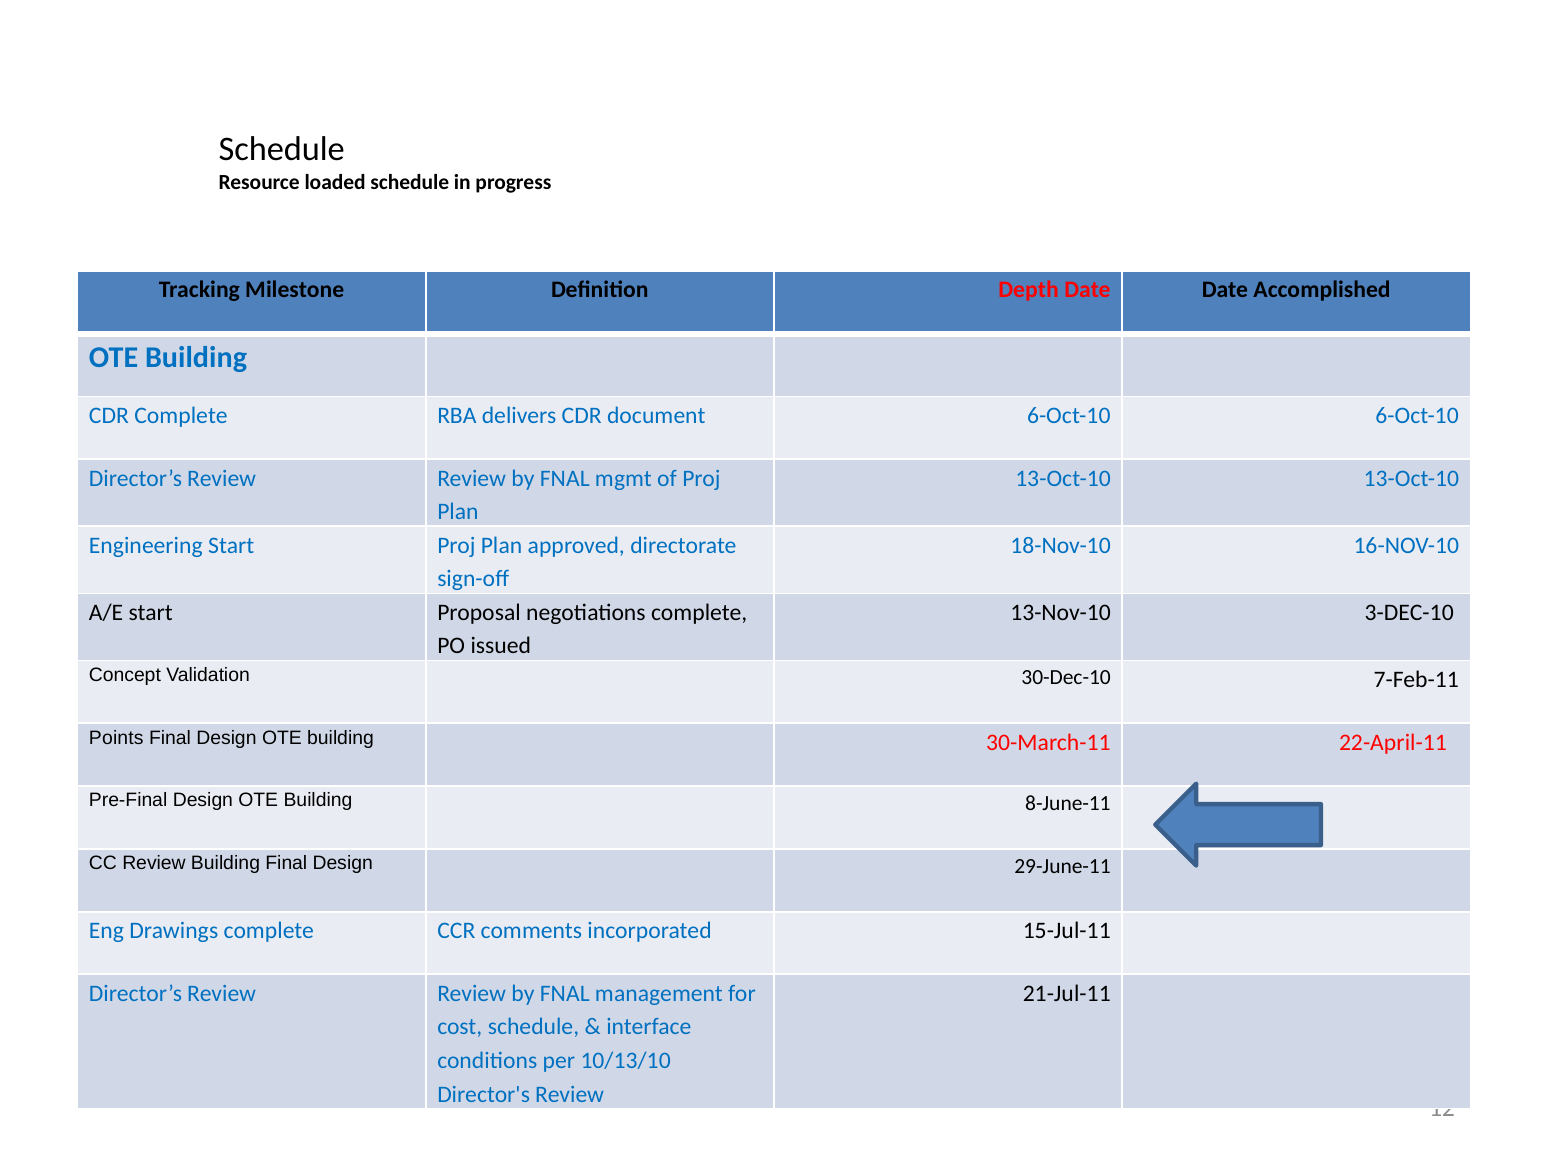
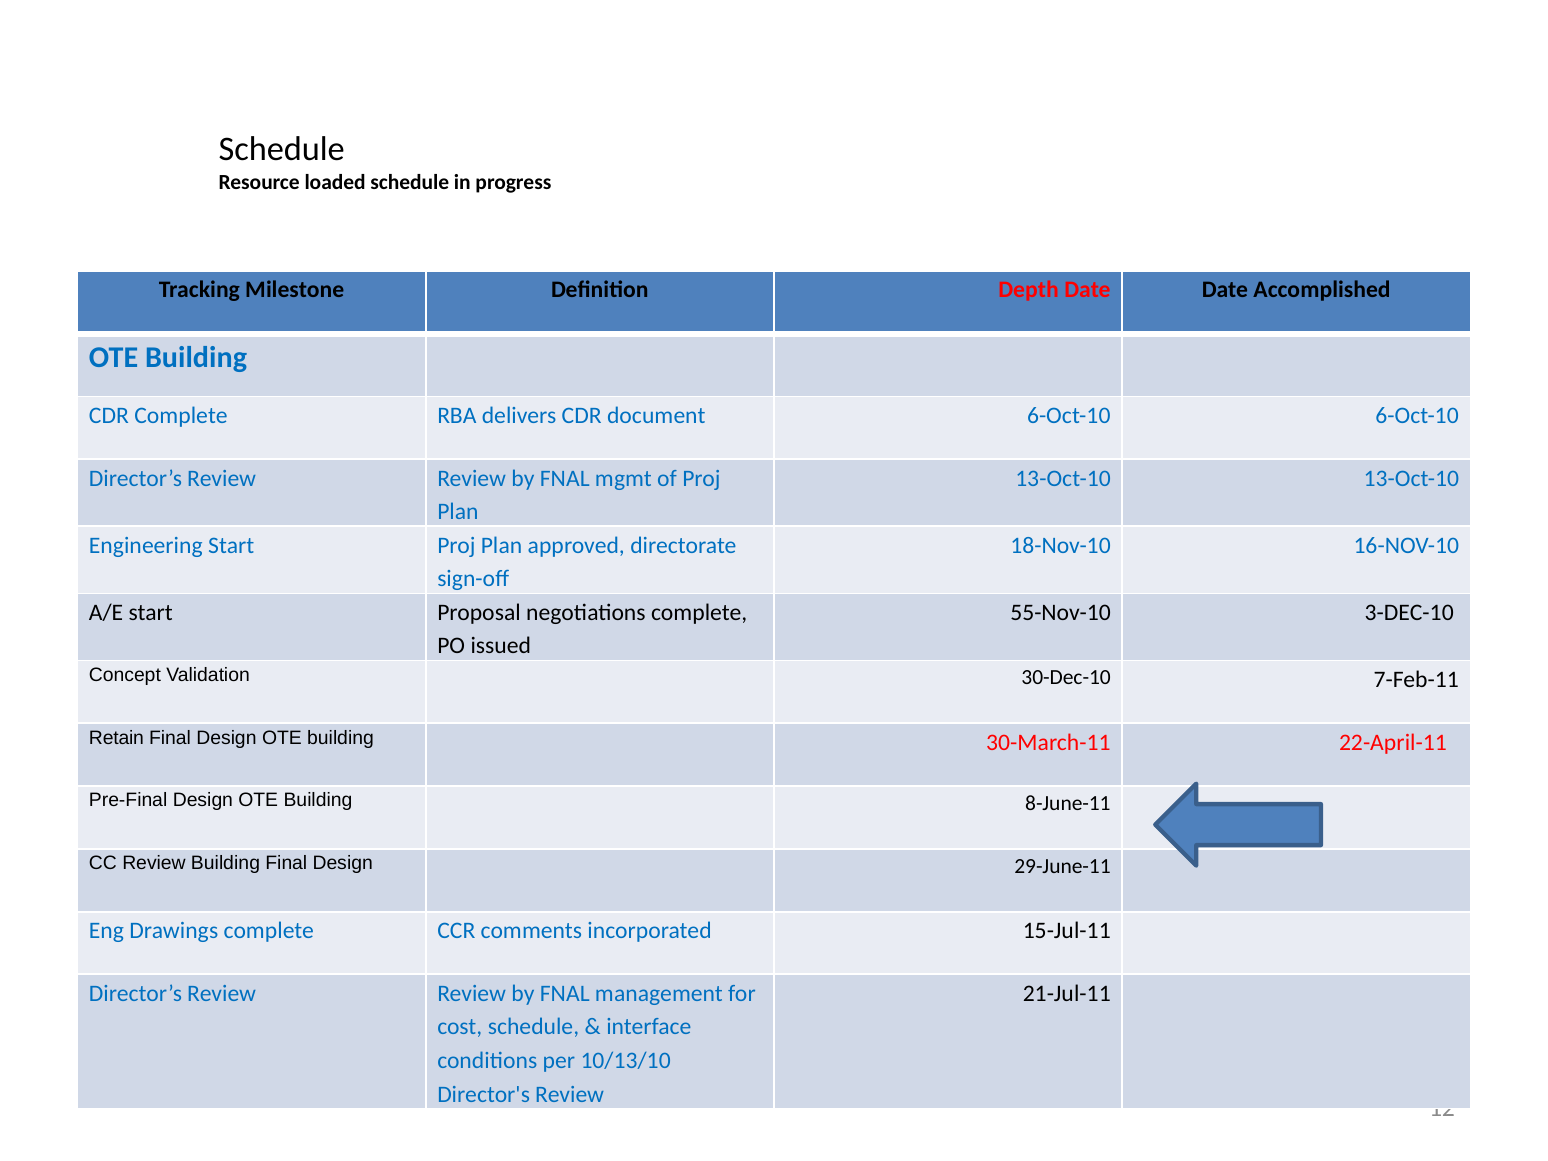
13-Nov-10: 13-Nov-10 -> 55-Nov-10 (1061, 613)
Points: Points -> Retain (116, 738)
